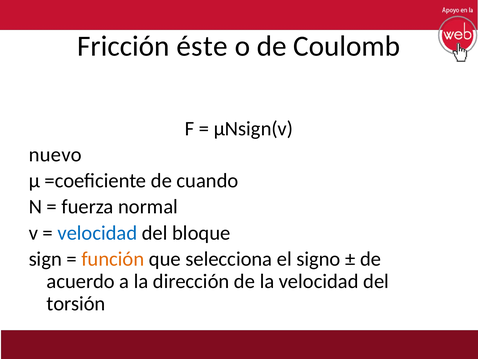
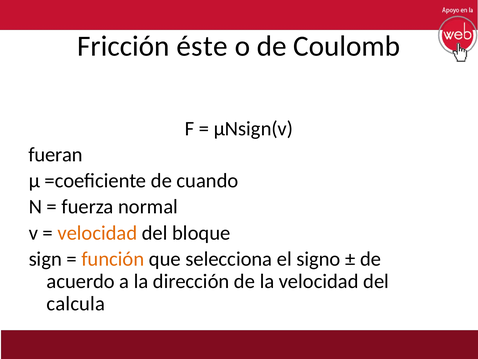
nuevo: nuevo -> fueran (55, 154)
velocidad colour: blue -> orange (97, 233)
torsión: torsión -> calcula (76, 303)
